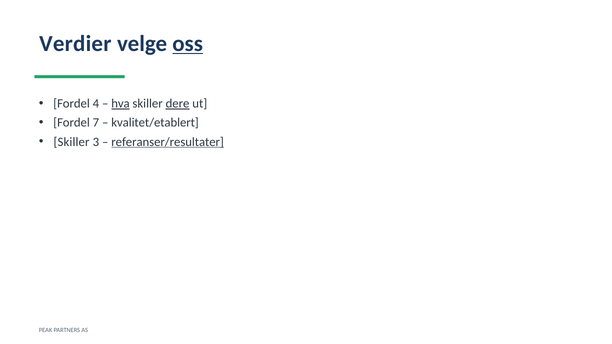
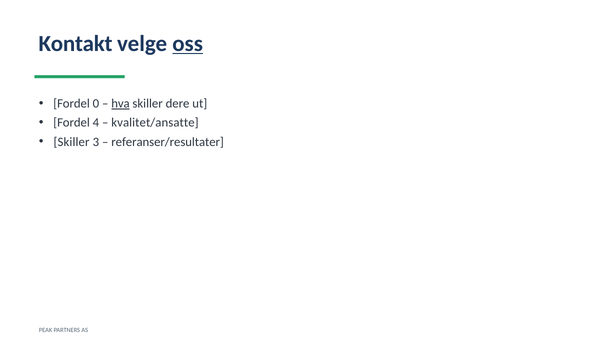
Verdier: Verdier -> Kontakt (76, 44)
4: 4 -> 0 (96, 104)
dere underline: present -> none (178, 104)
7: 7 -> 4 (96, 123)
kvalitet/etablert: kvalitet/etablert -> kvalitet/ansatte (155, 123)
referanser/resultater underline: present -> none (168, 142)
